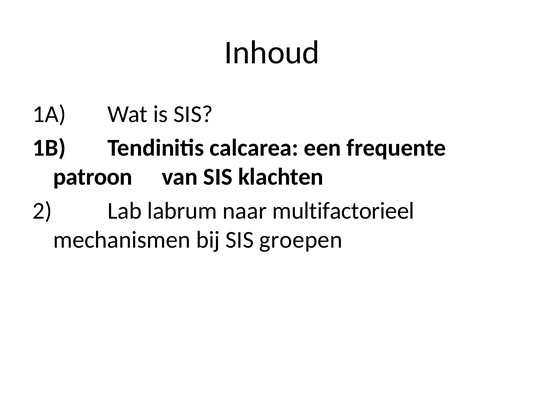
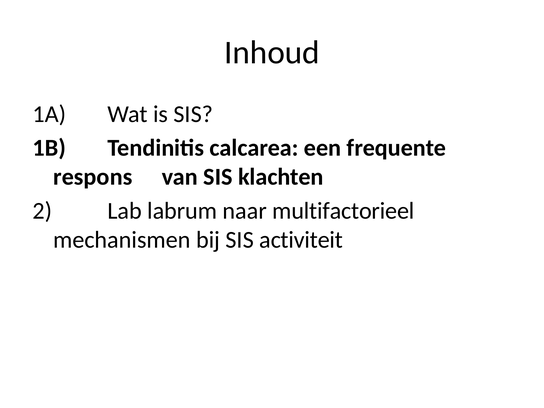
patroon: patroon -> respons (93, 177)
groepen: groepen -> activiteit (301, 240)
